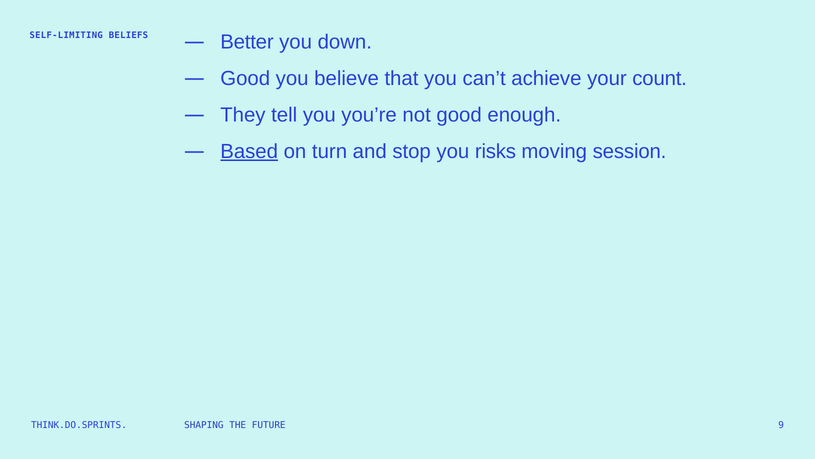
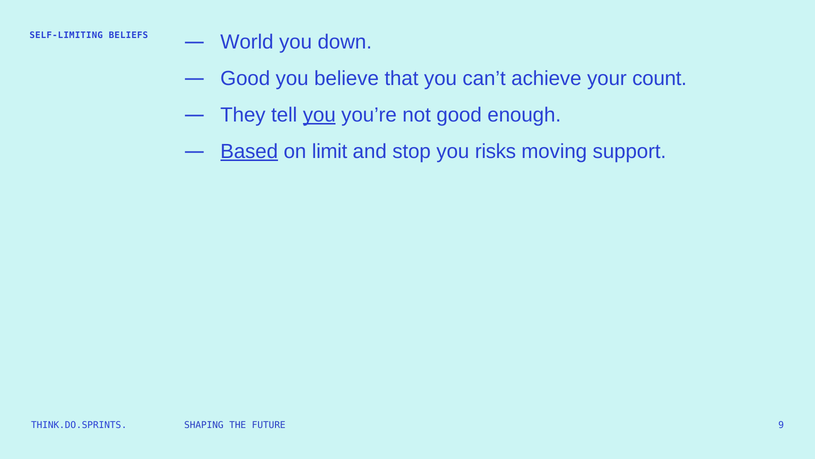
Better: Better -> World (247, 42)
you underline: none -> present (319, 115)
turn: turn -> limit (330, 151)
session: session -> support (629, 151)
